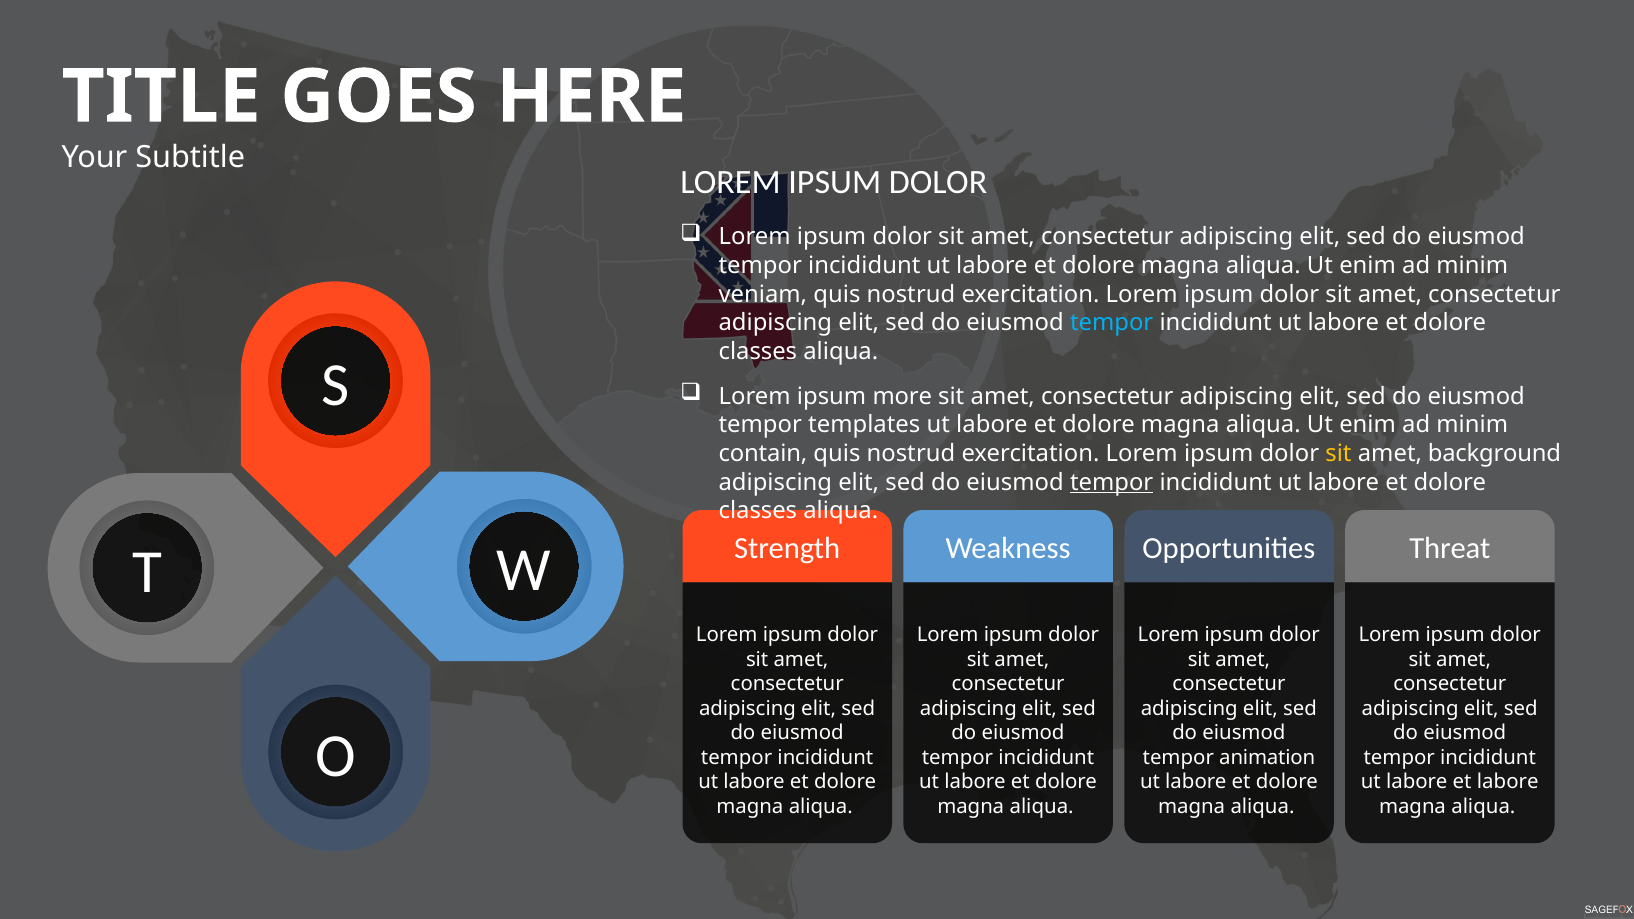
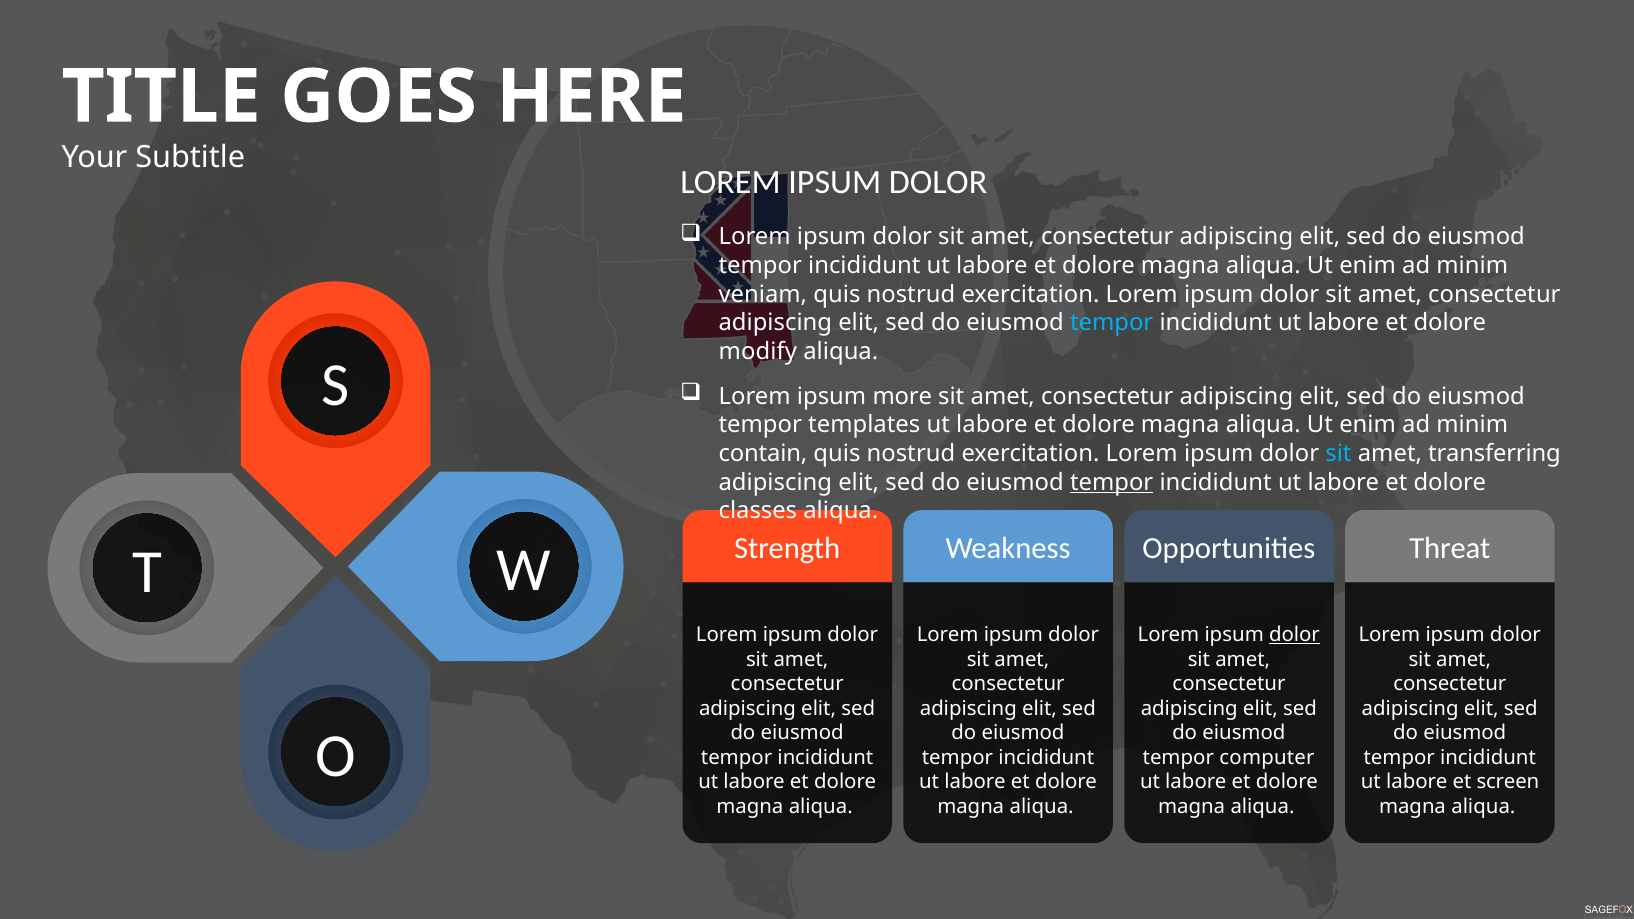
classes: classes -> modify (758, 352)
sit colour: yellow -> light blue (1338, 454)
background: background -> transferring (1494, 454)
dolor underline: none -> present (1294, 635)
animation: animation -> computer (1267, 758)
et labore: labore -> screen (1508, 782)
